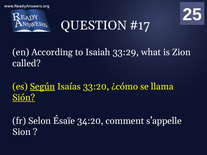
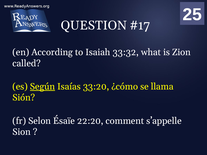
33:29: 33:29 -> 33:32 (126, 52)
Sión underline: present -> none (24, 98)
34:20: 34:20 -> 22:20 (90, 121)
